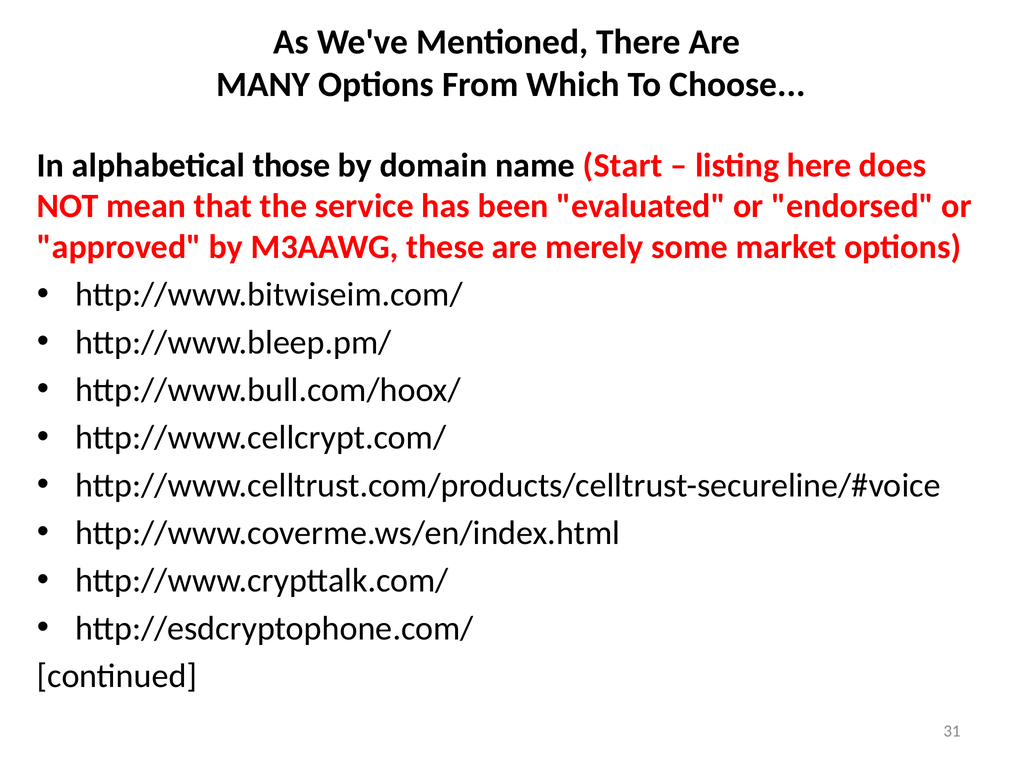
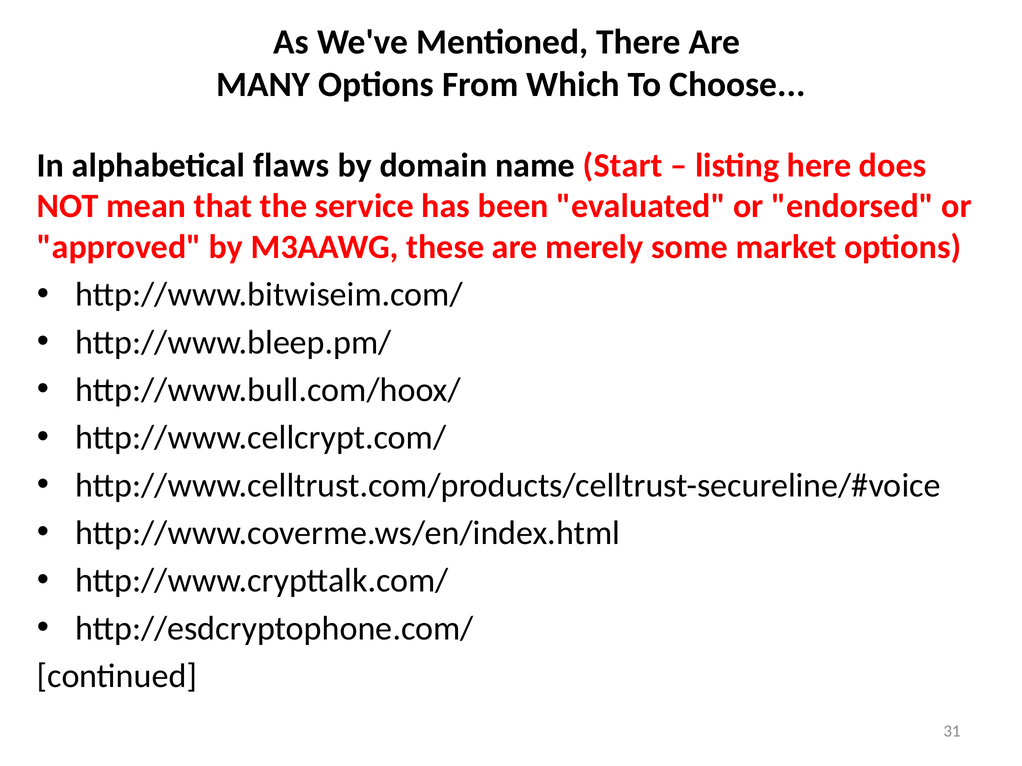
those: those -> flaws (291, 166)
